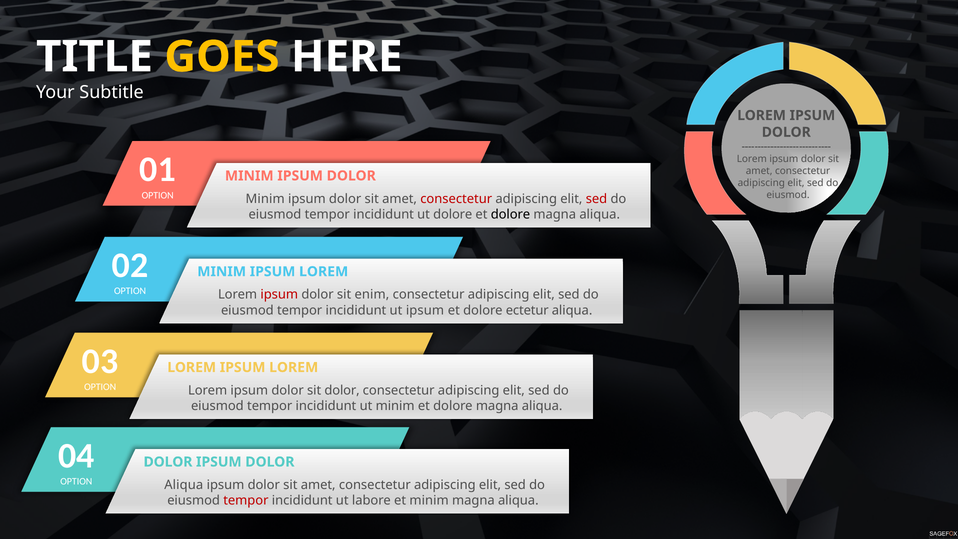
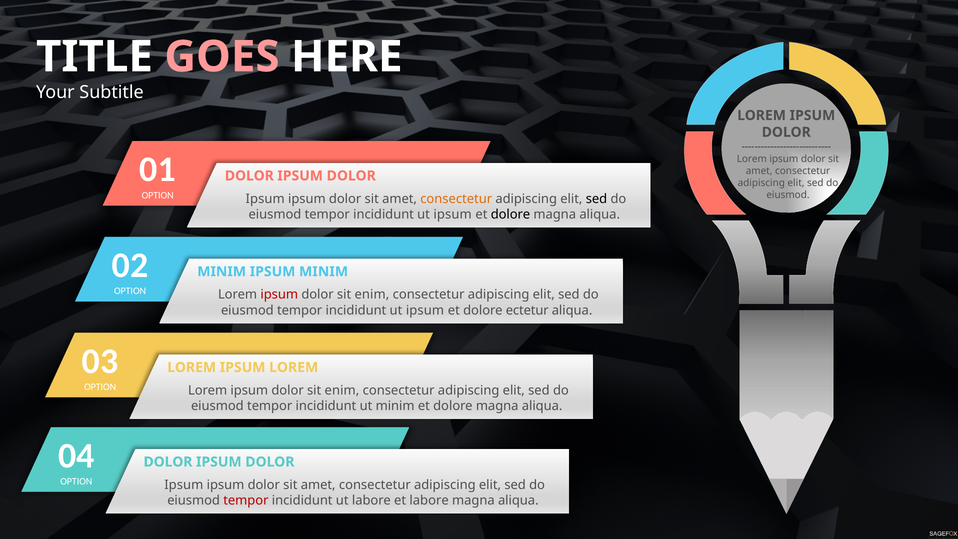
GOES colour: yellow -> pink (222, 57)
MINIM: MINIM -> DOLOR (249, 176)
Minim: Minim -> Ipsum (265, 199)
consectetur colour: red -> orange (456, 199)
sed colour: red -> black (597, 199)
dolore: dolore -> ipsum (453, 214)
LOREM: LOREM -> MINIM (324, 272)
dolor: dolor -> enim (342, 390)
Aliqua: Aliqua -> Ipsum (184, 485)
et minim: minim -> labore (429, 500)
